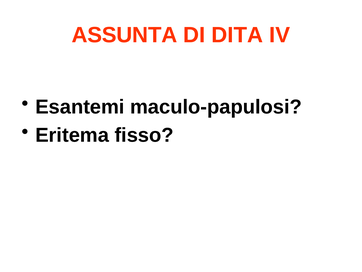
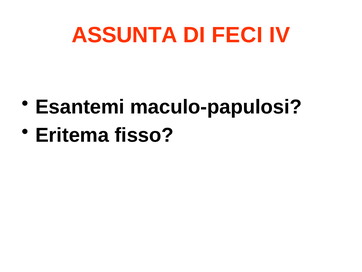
DITA: DITA -> FECI (237, 35)
